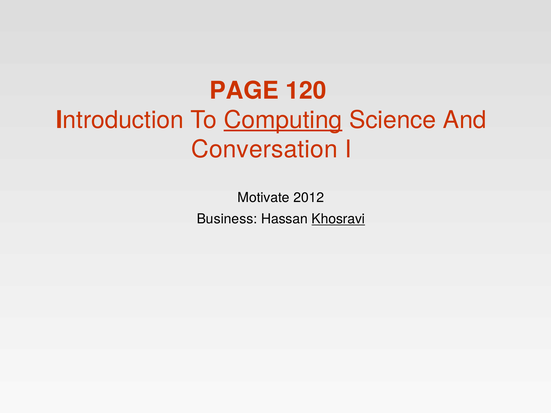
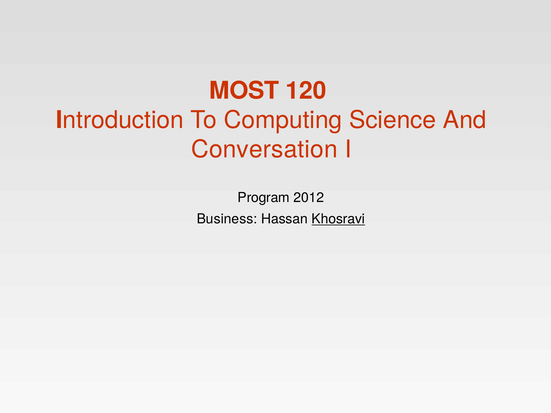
PAGE: PAGE -> MOST (244, 91)
Computing underline: present -> none (283, 120)
Motivate: Motivate -> Program (264, 198)
